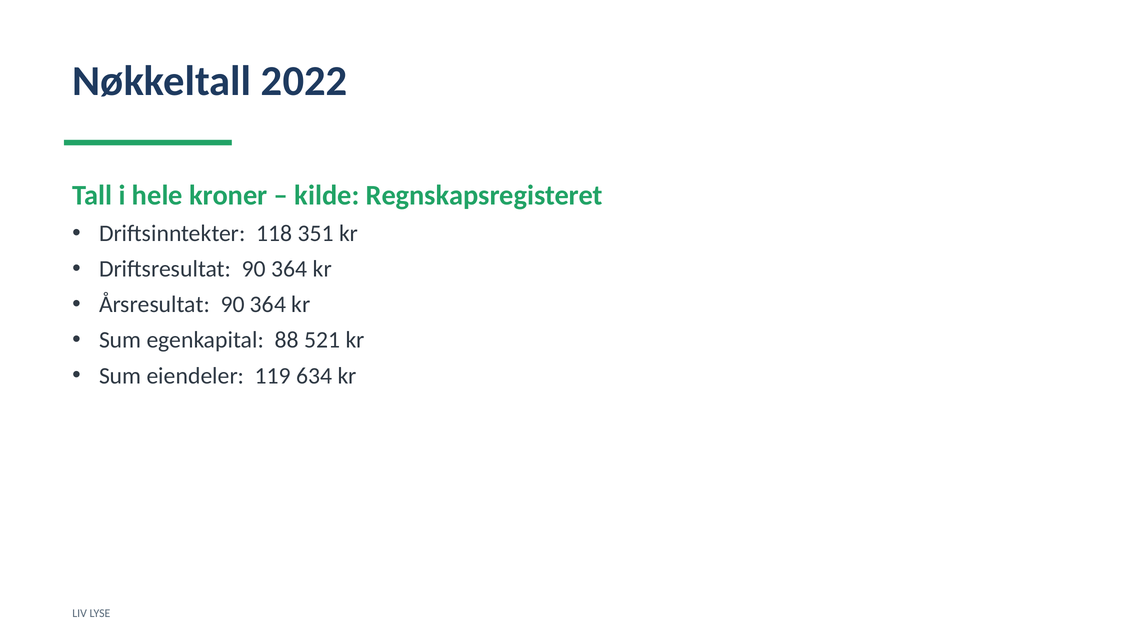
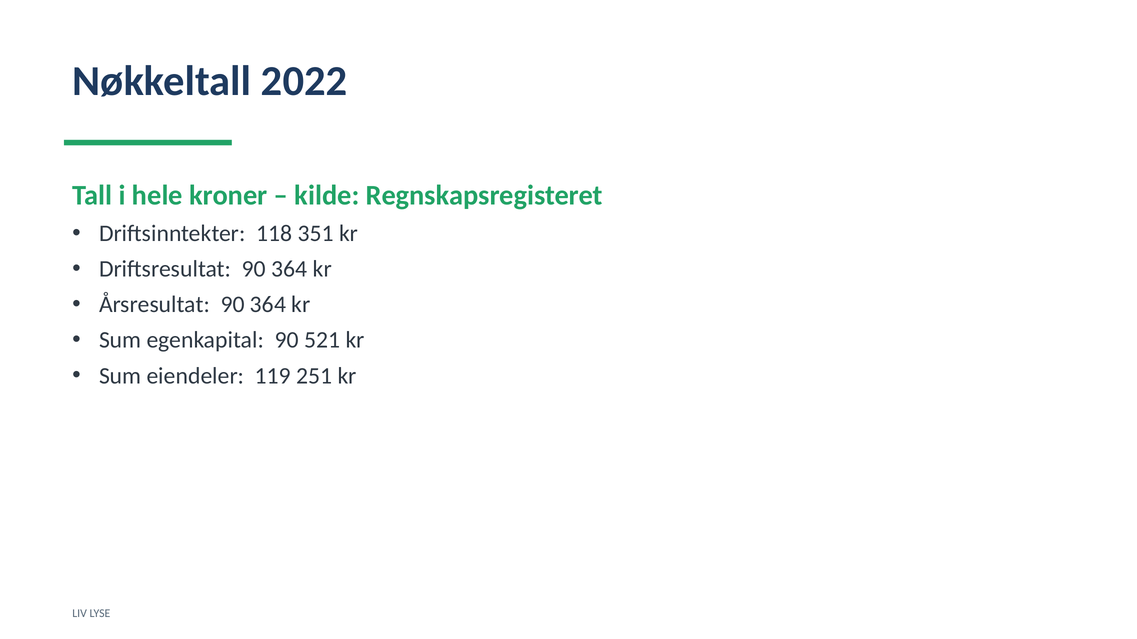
egenkapital 88: 88 -> 90 (287, 340)
634: 634 -> 251 (314, 376)
